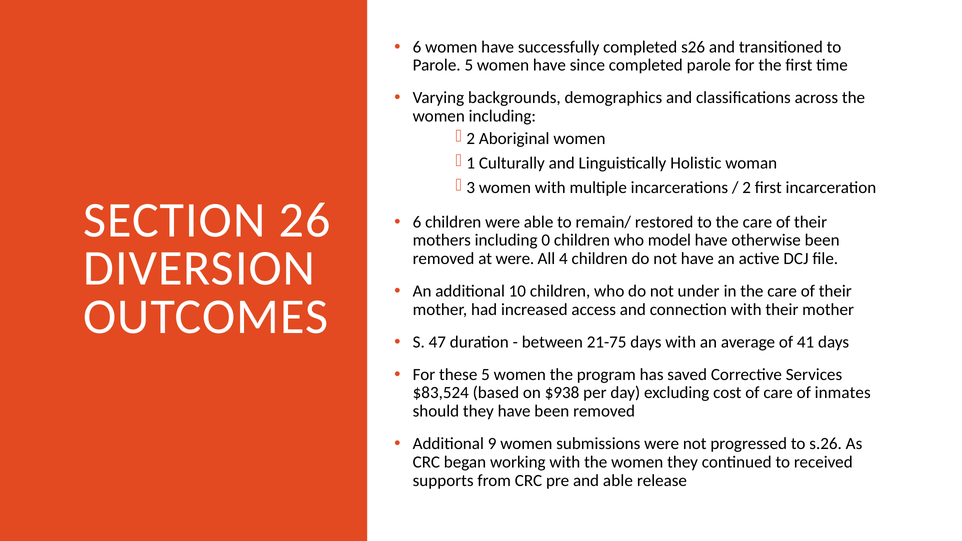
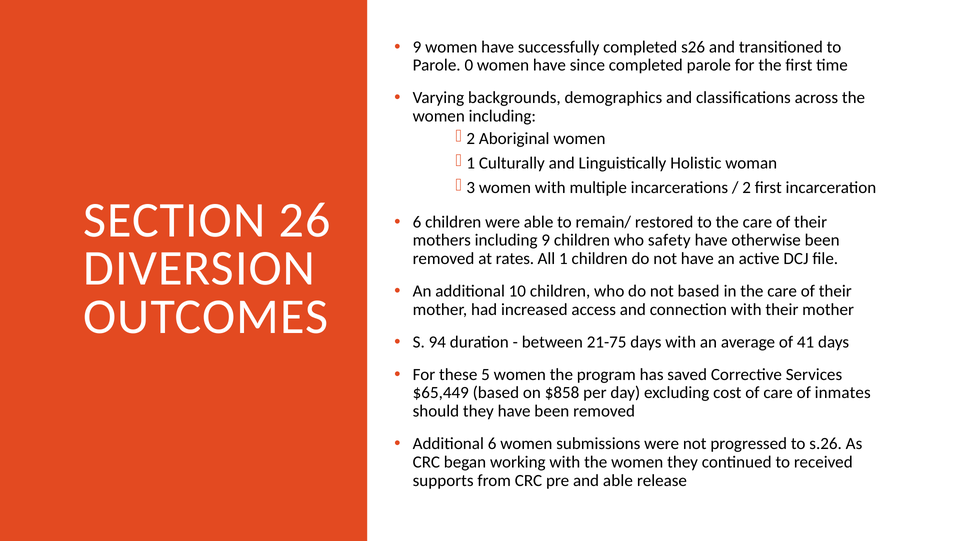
6: 6 -> 9 (417, 47)
Parole 5: 5 -> 0 (469, 65)
including 0: 0 -> 9 (546, 240)
model: model -> safety (669, 240)
at were: were -> rates (515, 259)
All 4: 4 -> 1 (563, 259)
not under: under -> based (699, 291)
47: 47 -> 94 (437, 342)
$83,524: $83,524 -> $65,449 (441, 393)
$938: $938 -> $858 (562, 393)
Additional 9: 9 -> 6 (492, 444)
